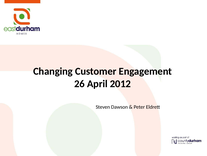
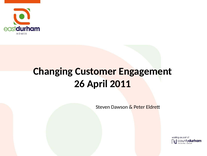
2012: 2012 -> 2011 (120, 83)
